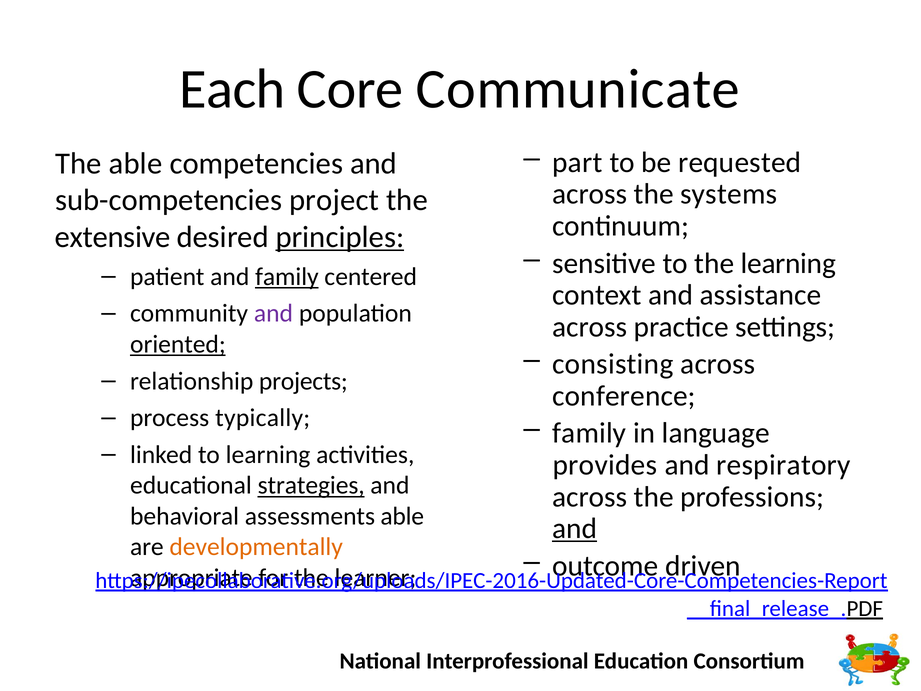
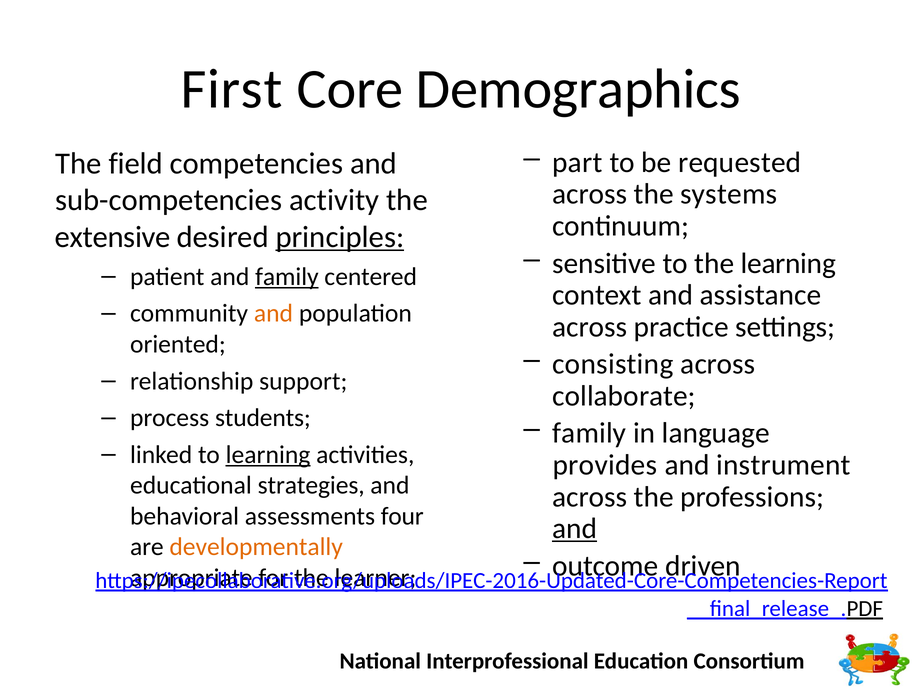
Each: Each -> First (232, 89)
Communicate: Communicate -> Demographics (578, 89)
The able: able -> field (136, 163)
project: project -> activity (334, 200)
and colour: purple -> orange (273, 313)
oriented underline: present -> none (178, 344)
projects: projects -> support (303, 381)
conference: conference -> collaborate (624, 396)
typically: typically -> students (263, 418)
learning underline: none -> present (268, 455)
respiratory: respiratory -> instrument (783, 465)
strategies underline: present -> none (311, 485)
assessments able: able -> four (402, 516)
